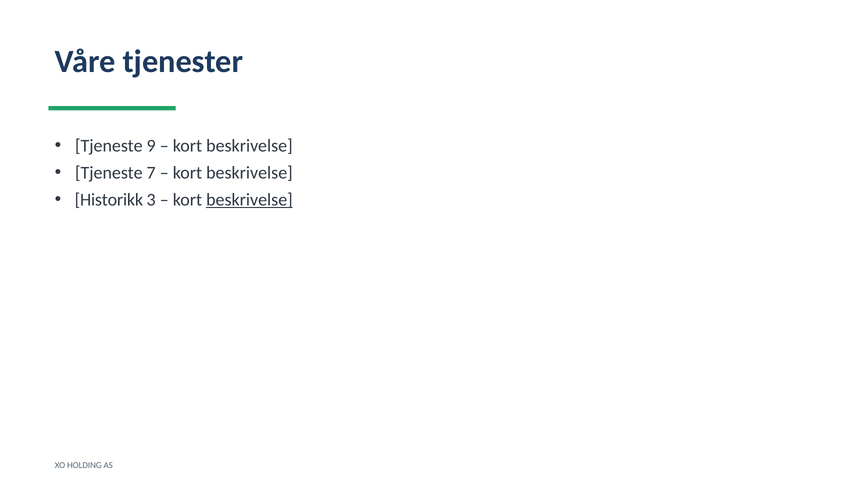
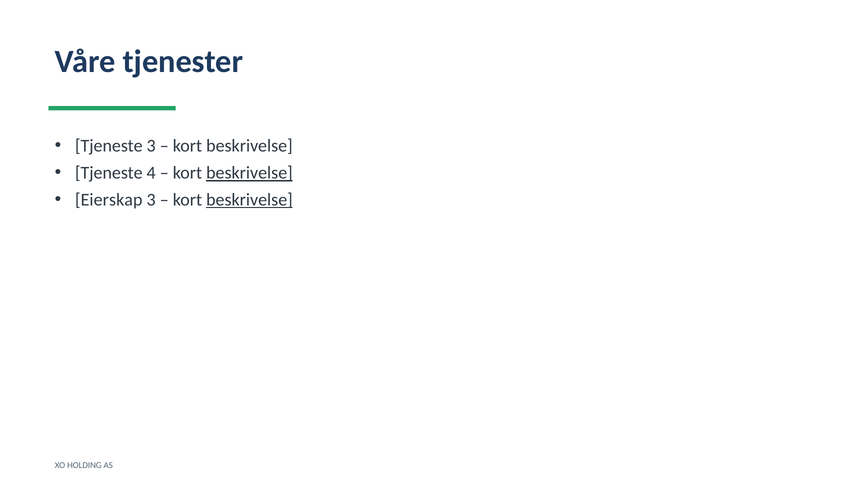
Tjeneste 9: 9 -> 3 (151, 146)
7: 7 -> 4 (151, 173)
beskrivelse underline: none -> present (249, 173)
Historikk: Historikk -> Eierskap (109, 200)
